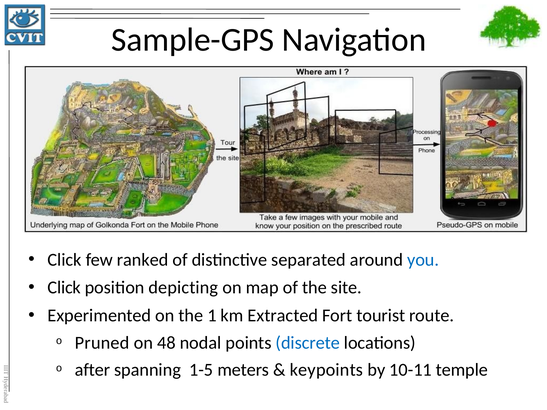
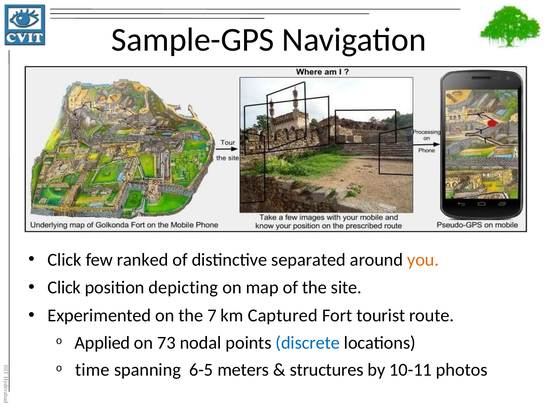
you colour: blue -> orange (423, 260)
1: 1 -> 7 (212, 316)
Extracted: Extracted -> Captured (283, 316)
Pruned: Pruned -> Applied (102, 343)
48: 48 -> 73 (166, 343)
after: after -> time (92, 370)
1-5: 1-5 -> 6-5 (201, 370)
keypoints: keypoints -> structures (327, 370)
temple: temple -> photos (462, 370)
